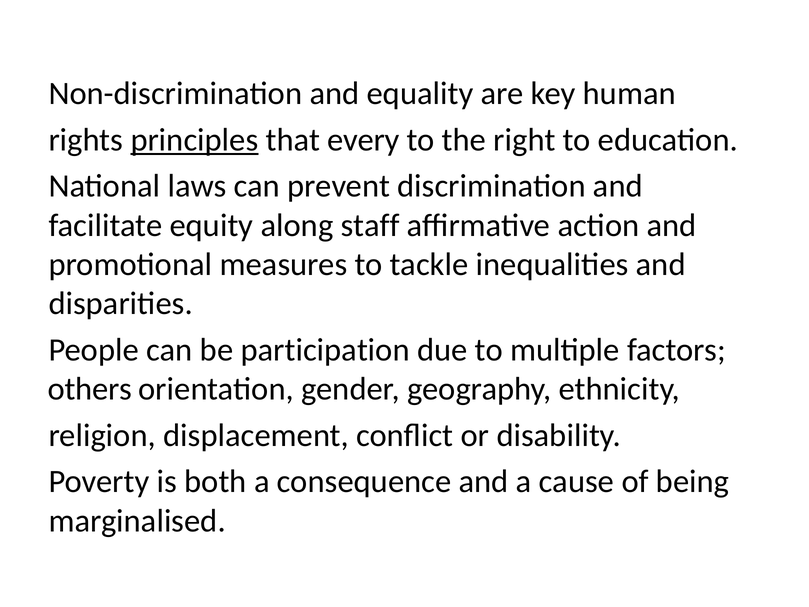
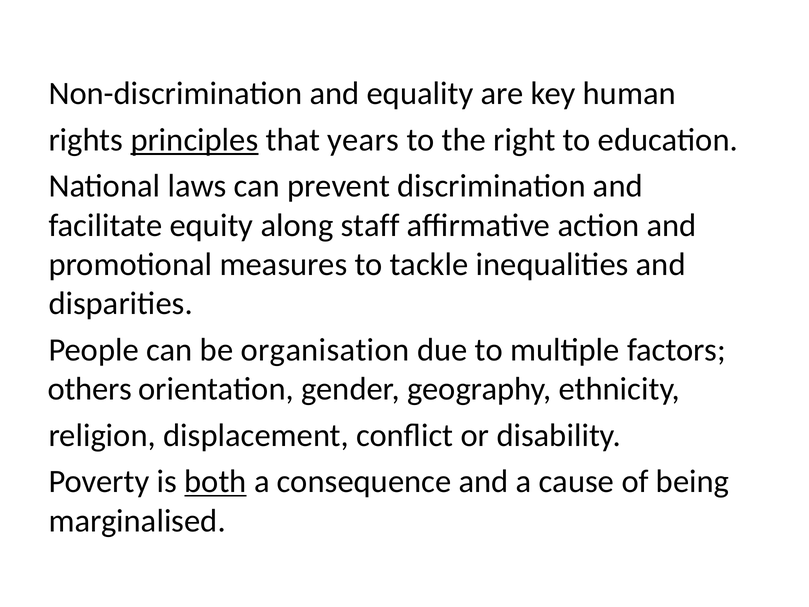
every: every -> years (363, 140)
participation: participation -> organisation (325, 350)
both underline: none -> present (215, 482)
